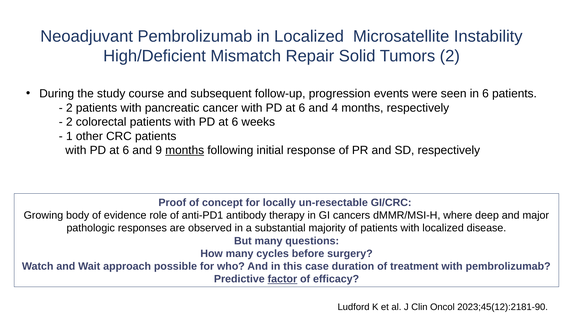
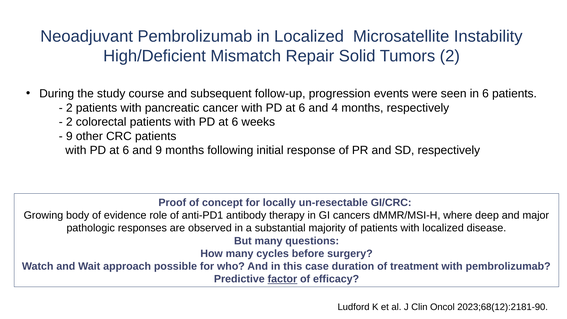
1: 1 -> 9 (69, 136)
months underline: present -> none (185, 150)
2023;45(12):2181-90: 2023;45(12):2181-90 -> 2023;68(12):2181-90 (503, 307)
